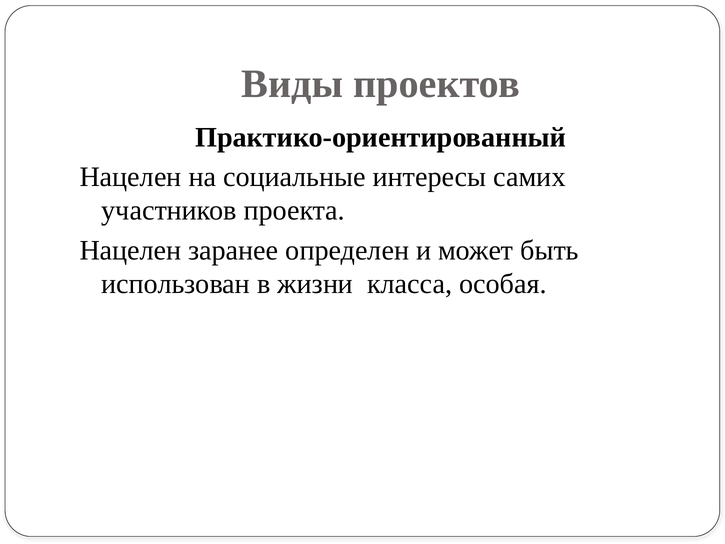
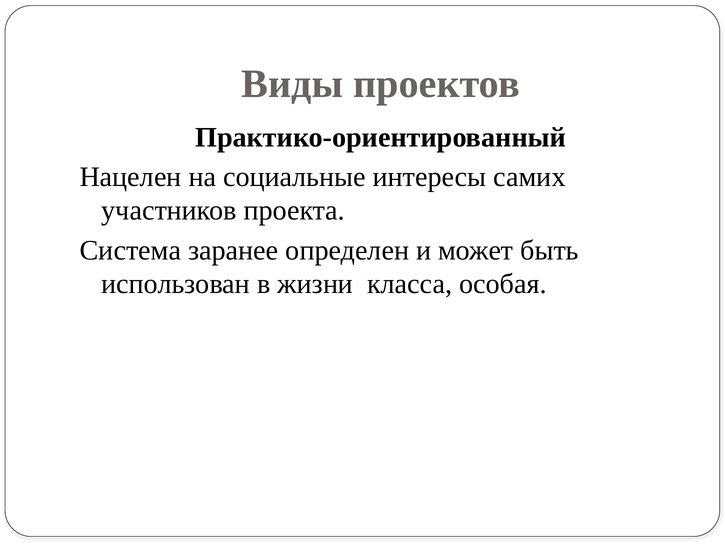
Нацелен: Нацелен -> Система (130, 250)
